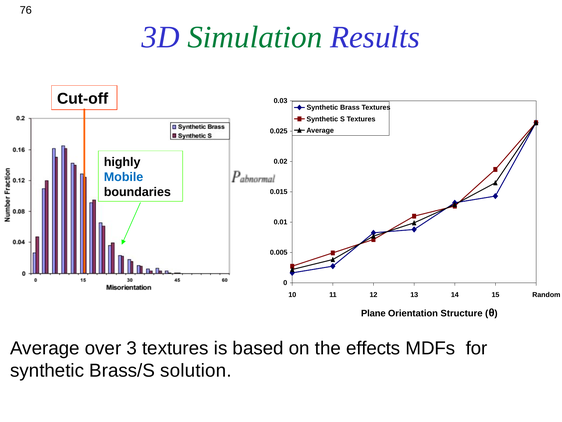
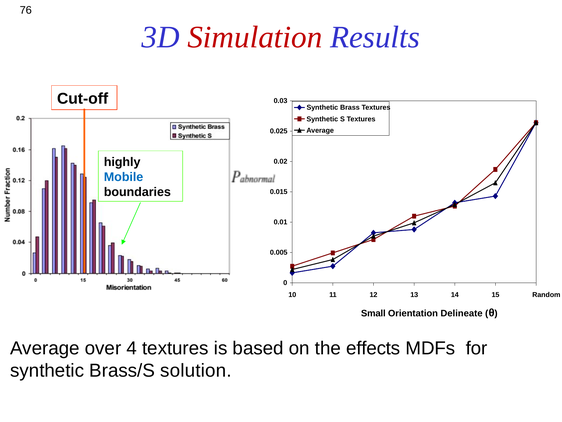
Simulation colour: green -> red (255, 37)
Plane: Plane -> Small (373, 313)
Structure: Structure -> Delineate (462, 313)
3: 3 -> 4 (132, 348)
